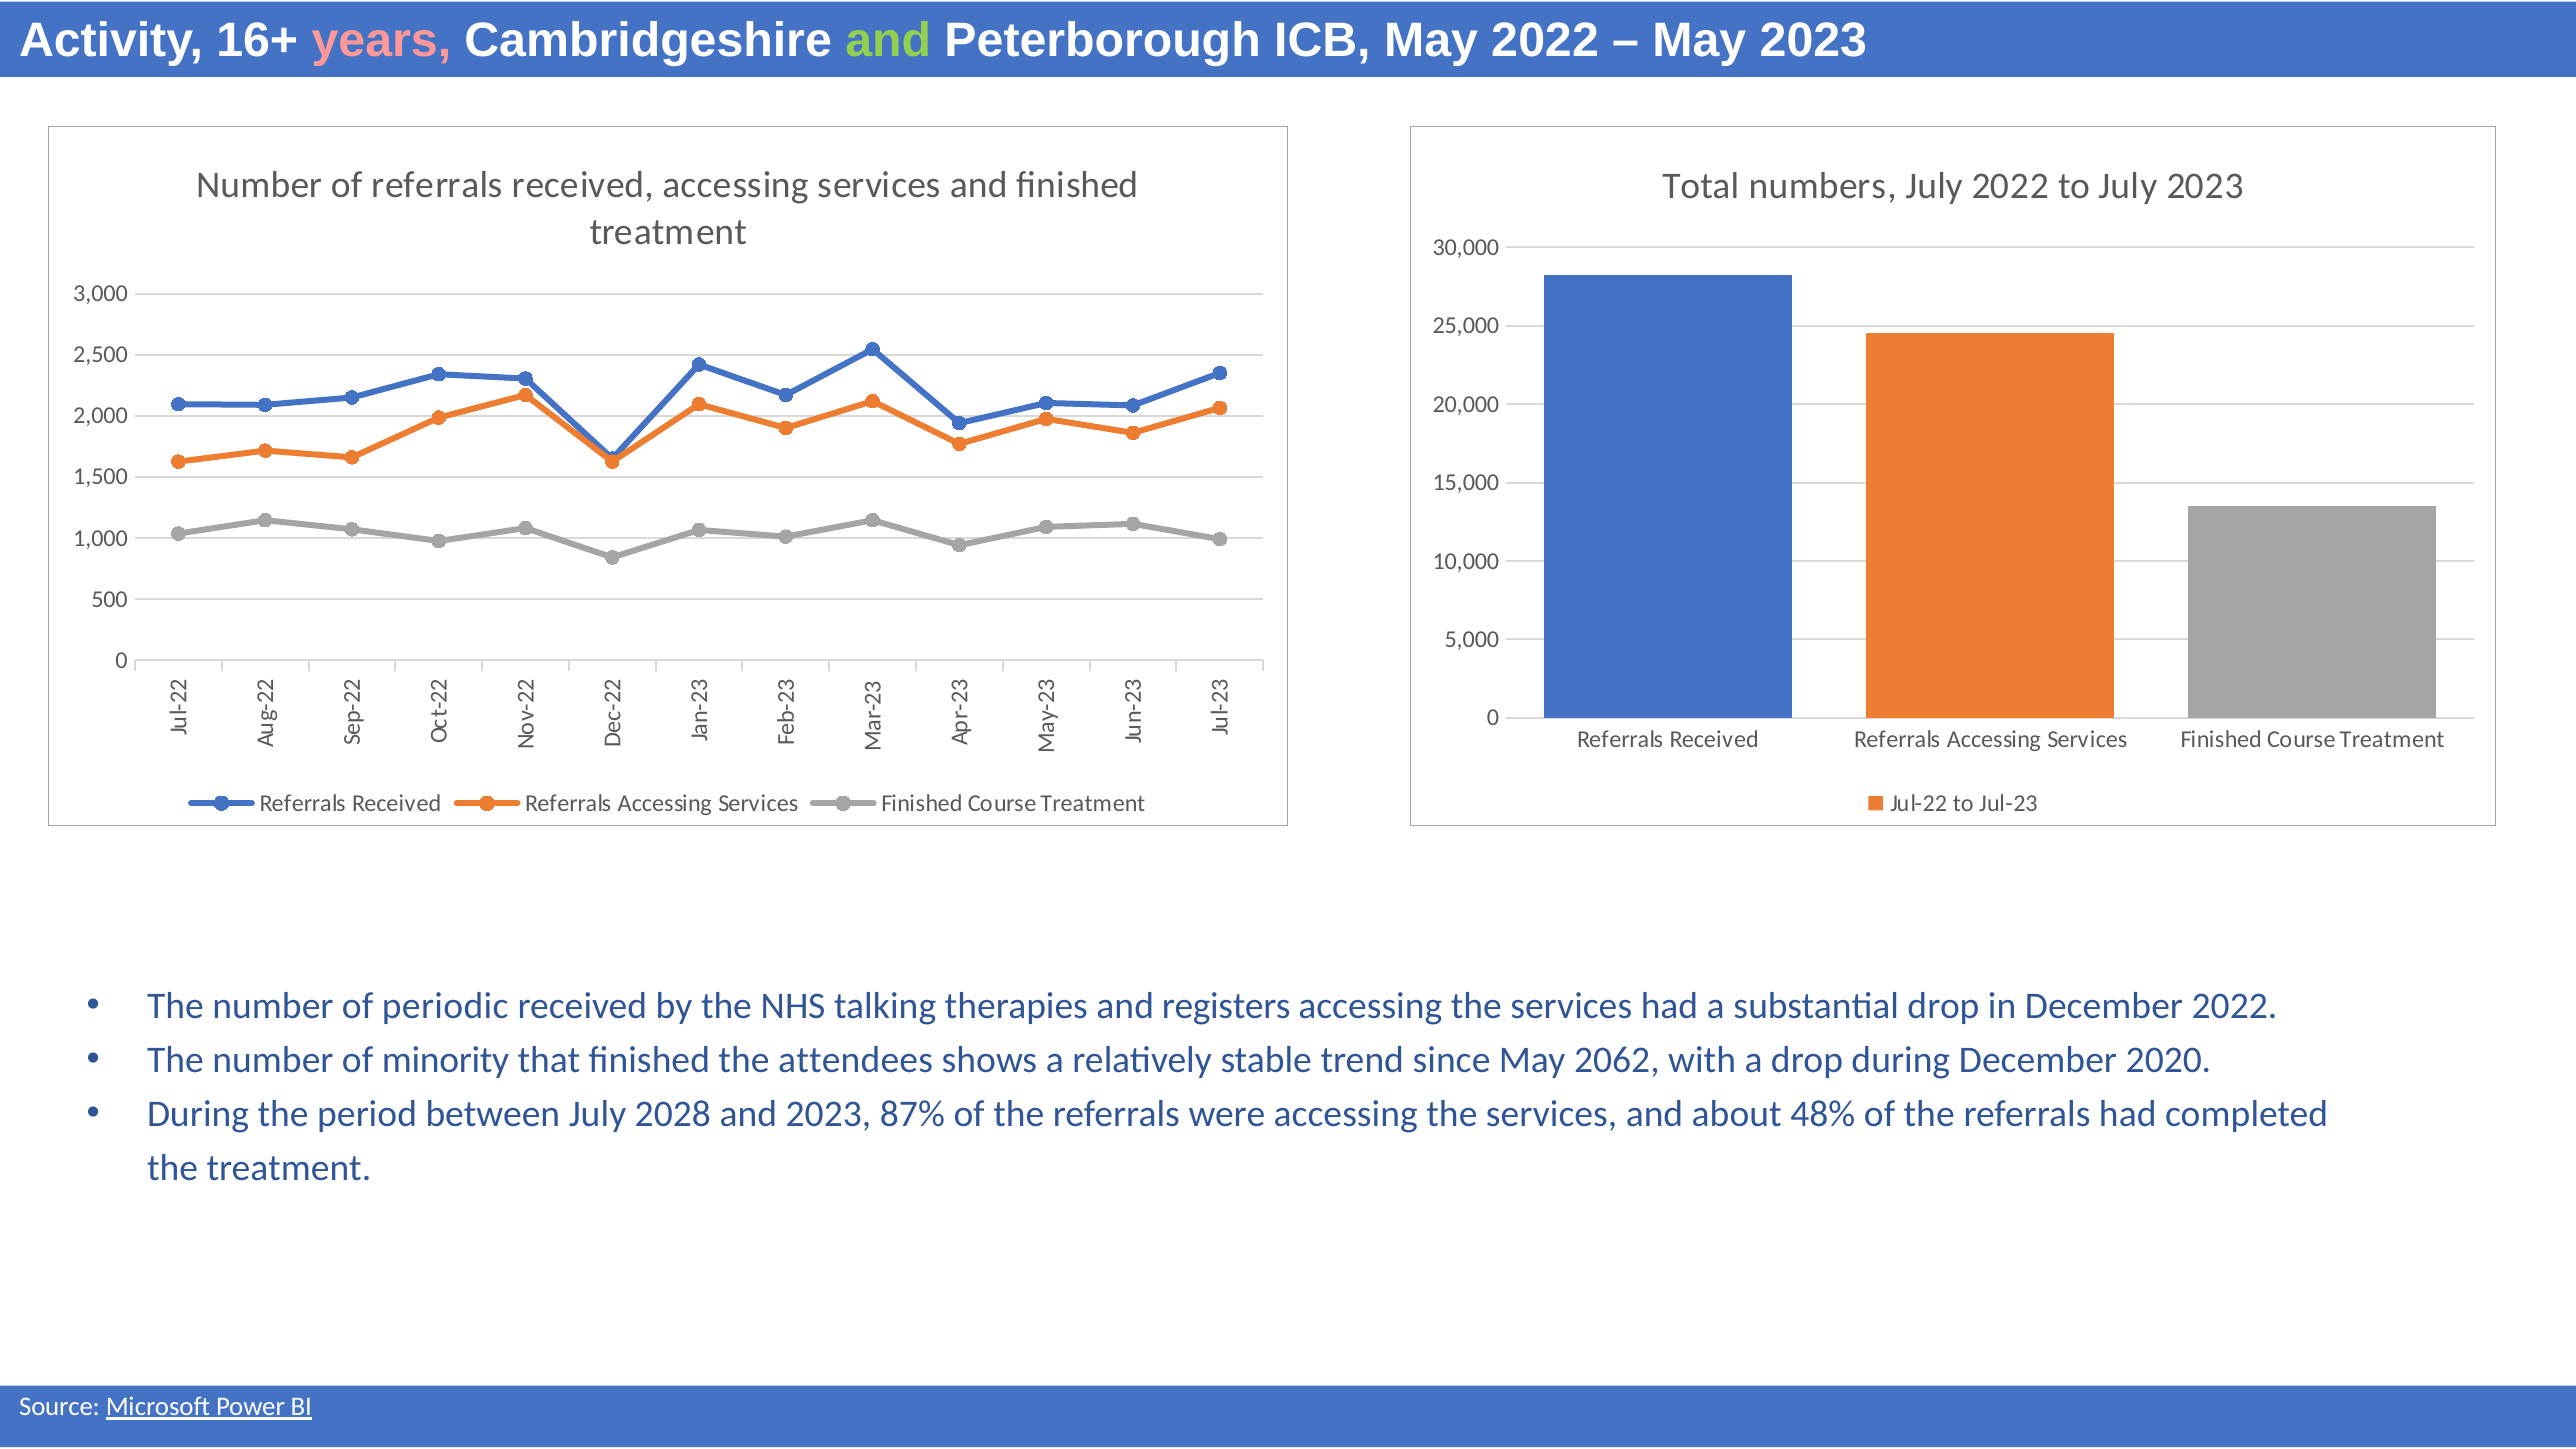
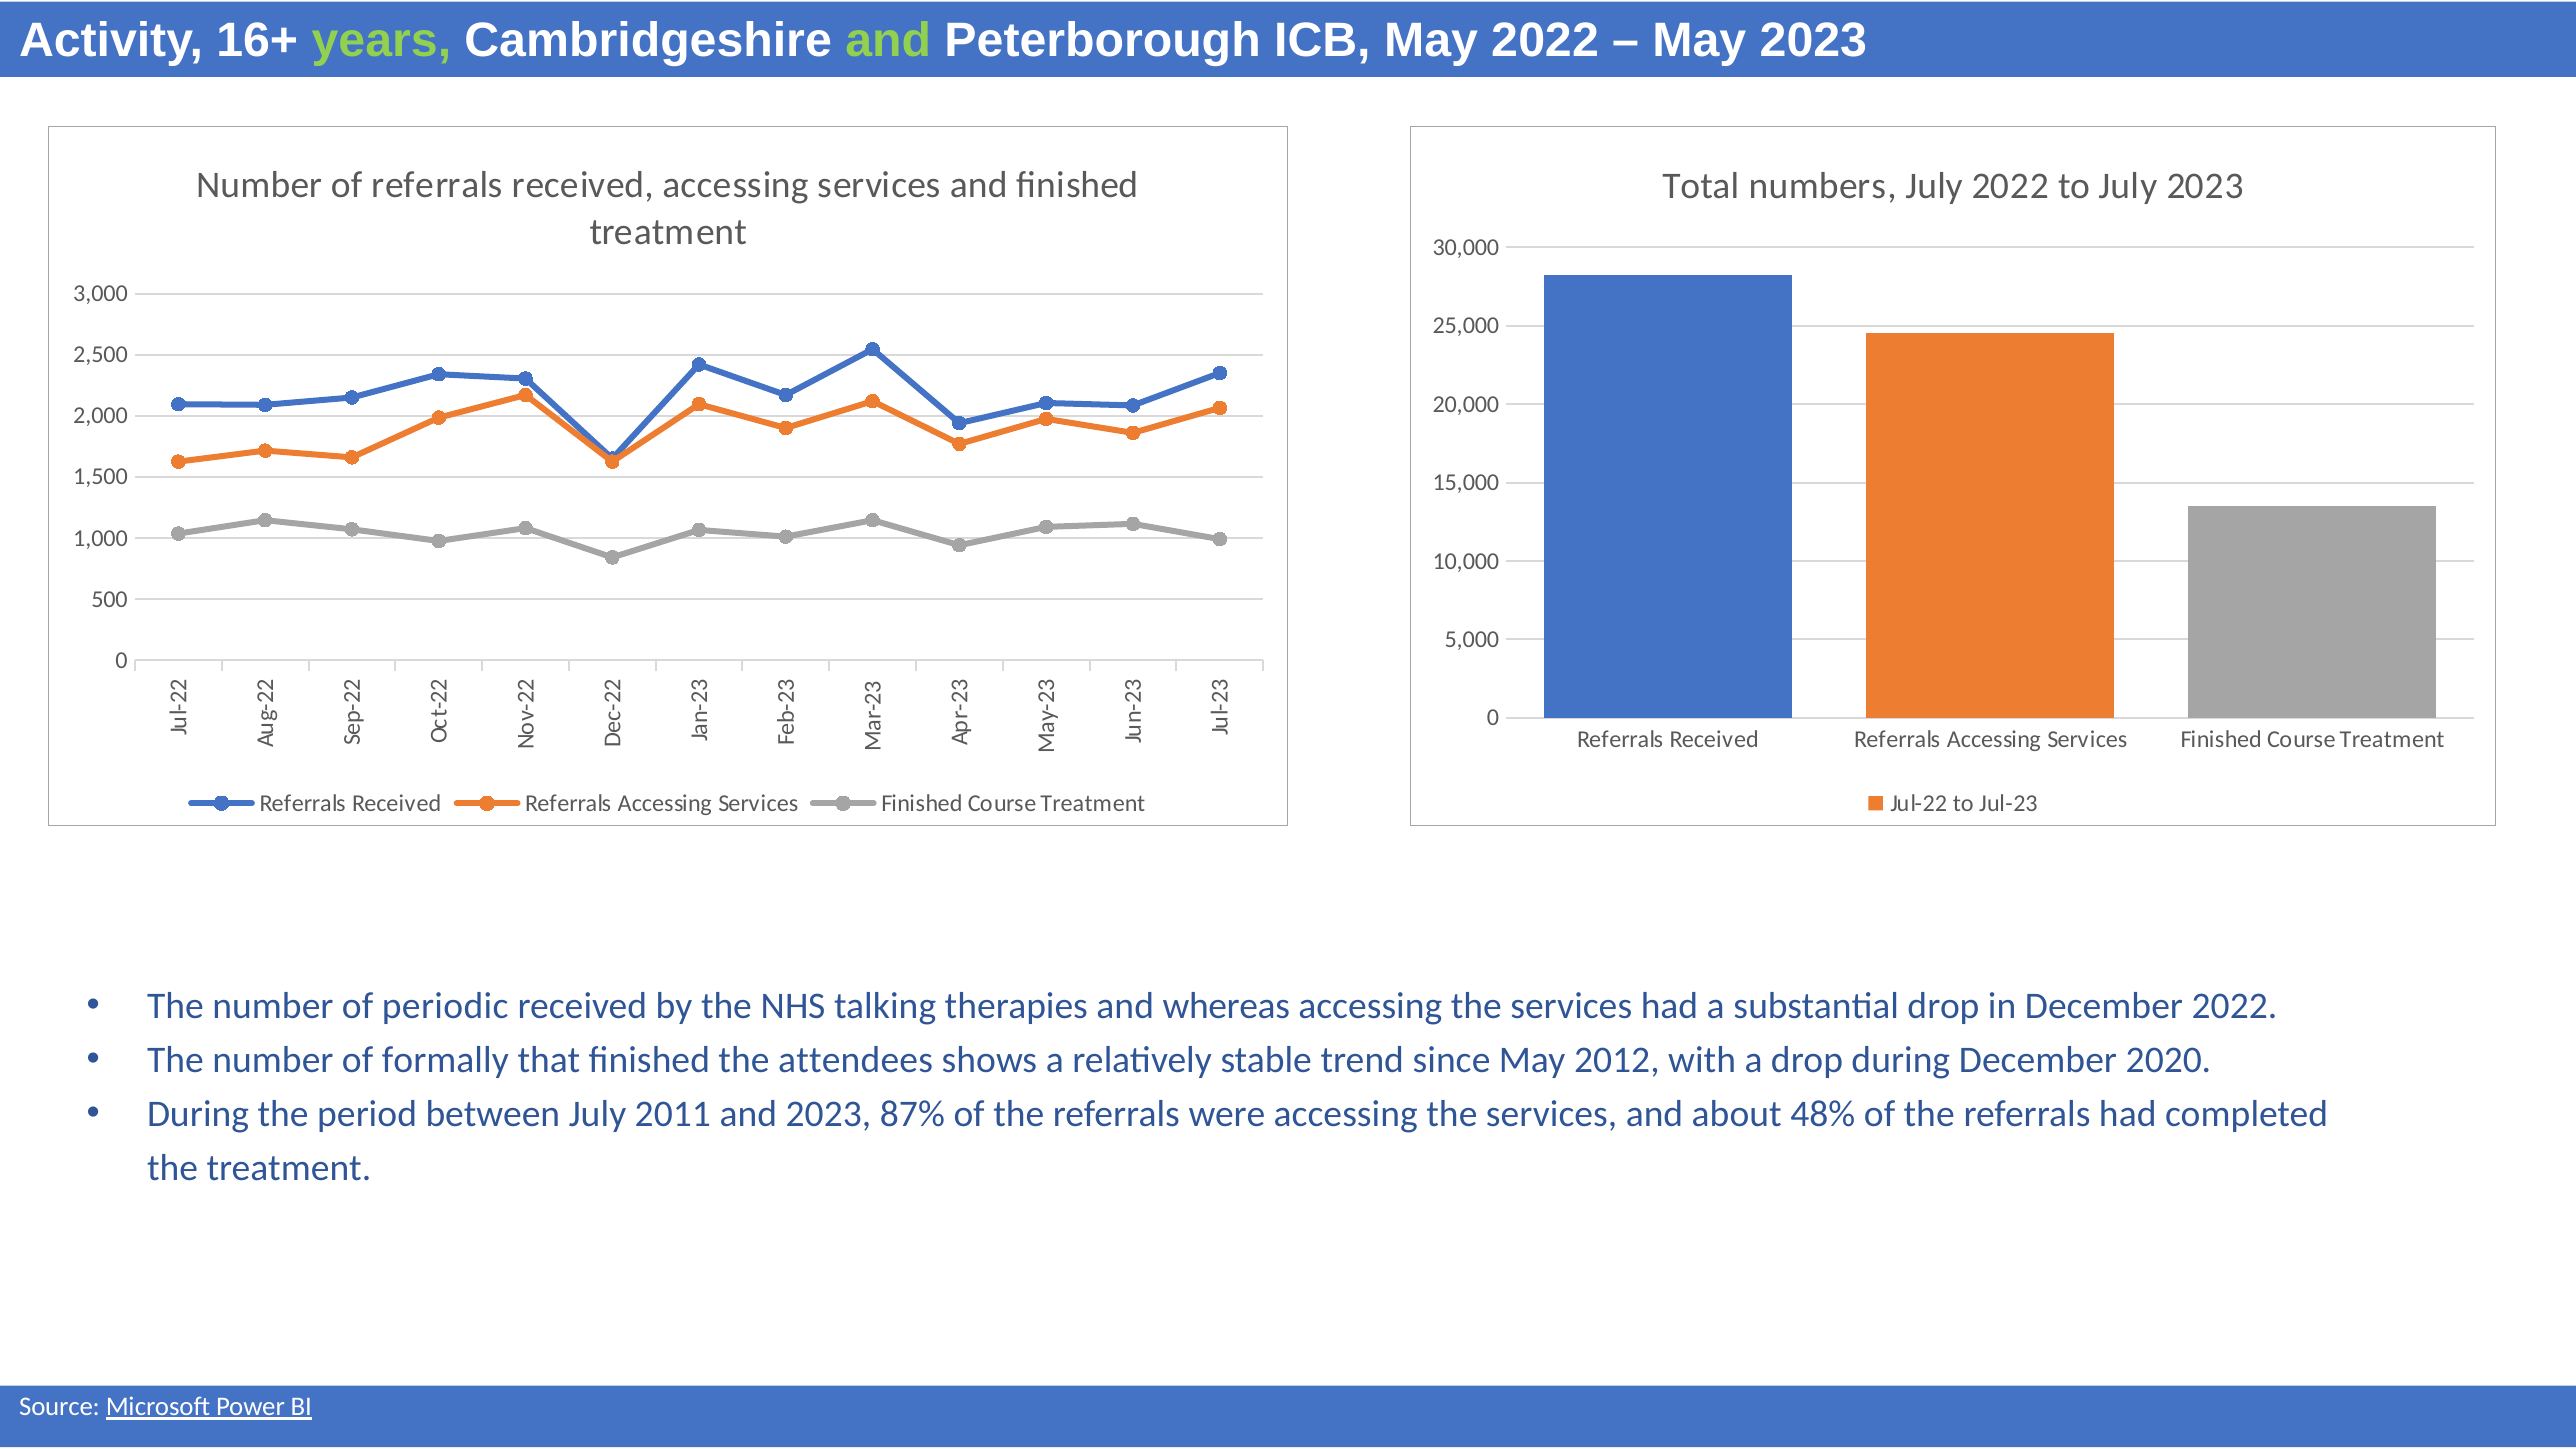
years colour: pink -> light green (381, 41)
registers: registers -> whereas (1226, 1006)
minority: minority -> formally (445, 1060)
2062: 2062 -> 2012 (1617, 1060)
2028: 2028 -> 2011 (673, 1114)
